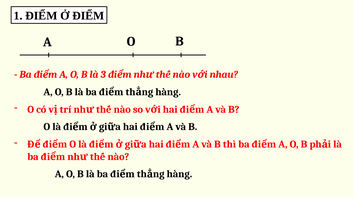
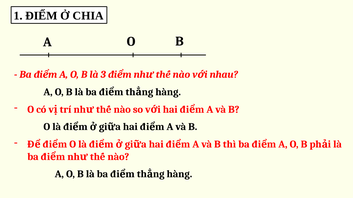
Ở ĐIỂM: ĐIỂM -> CHIA (88, 16)
